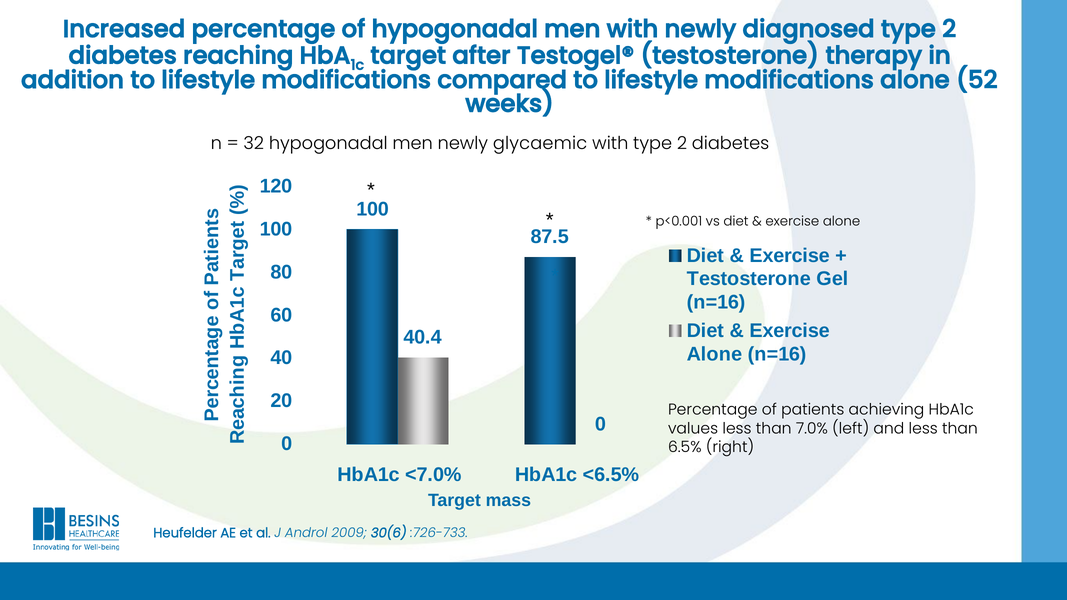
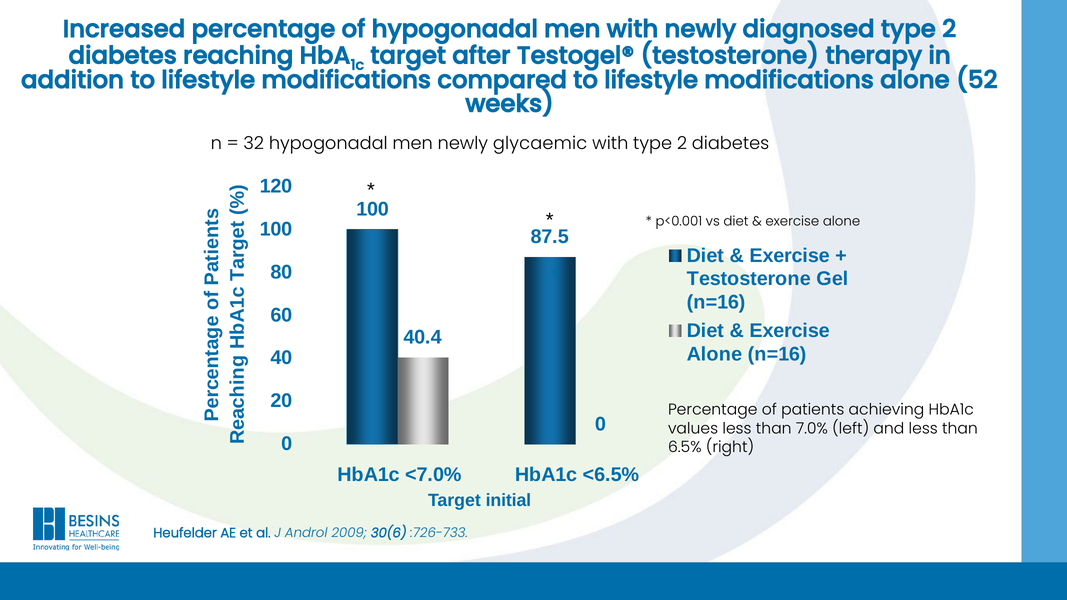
mass: mass -> initial (508, 501)
